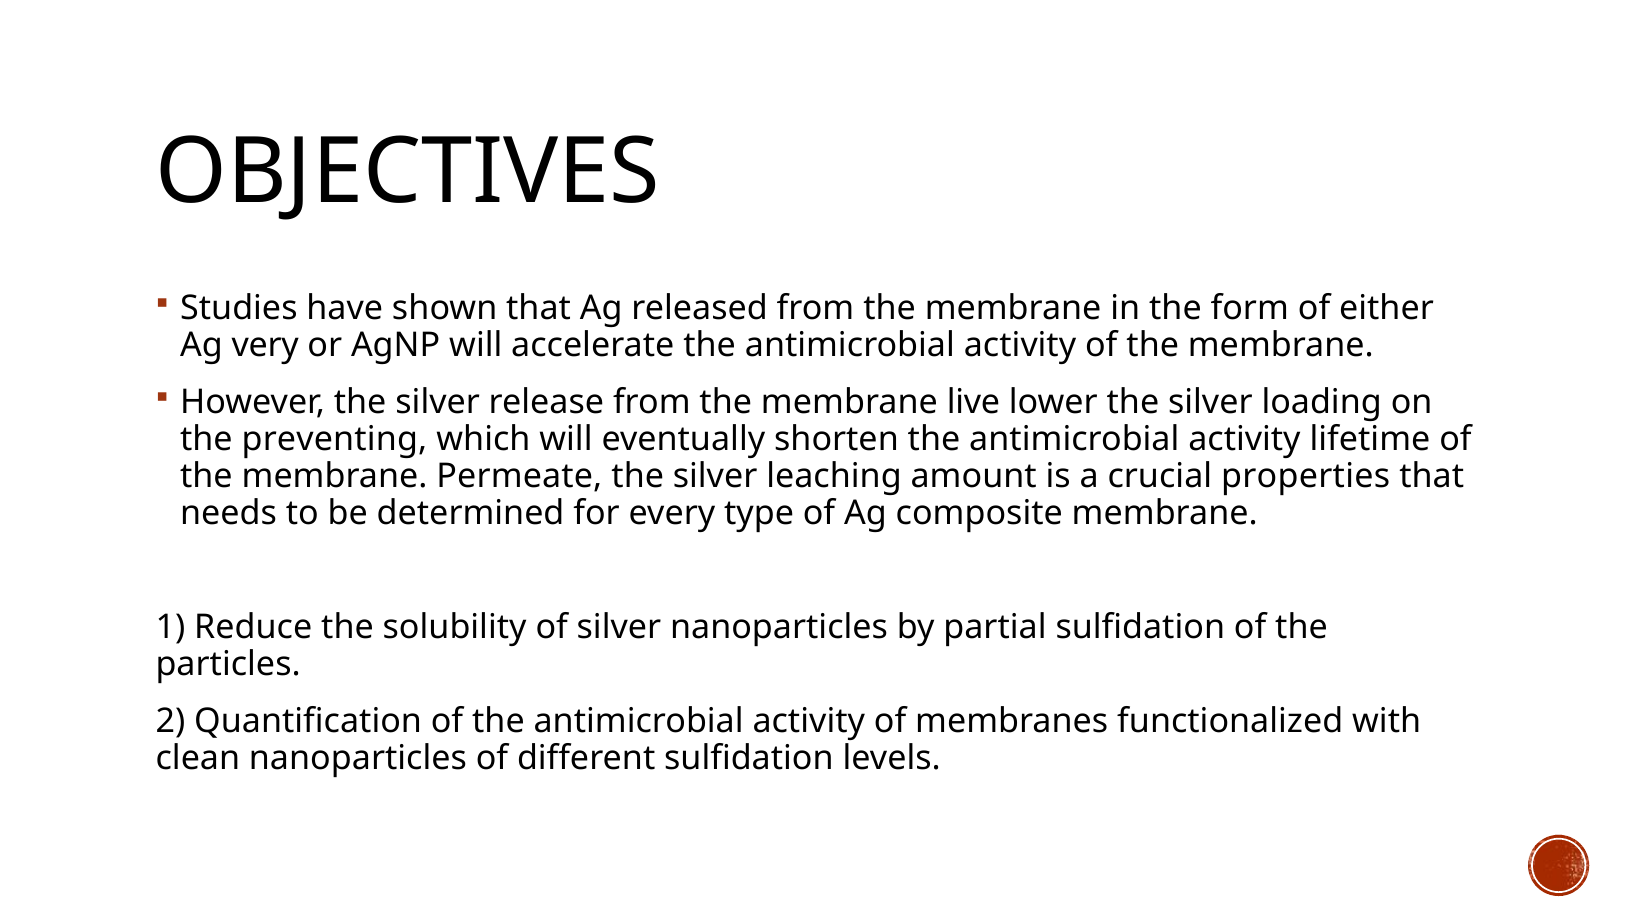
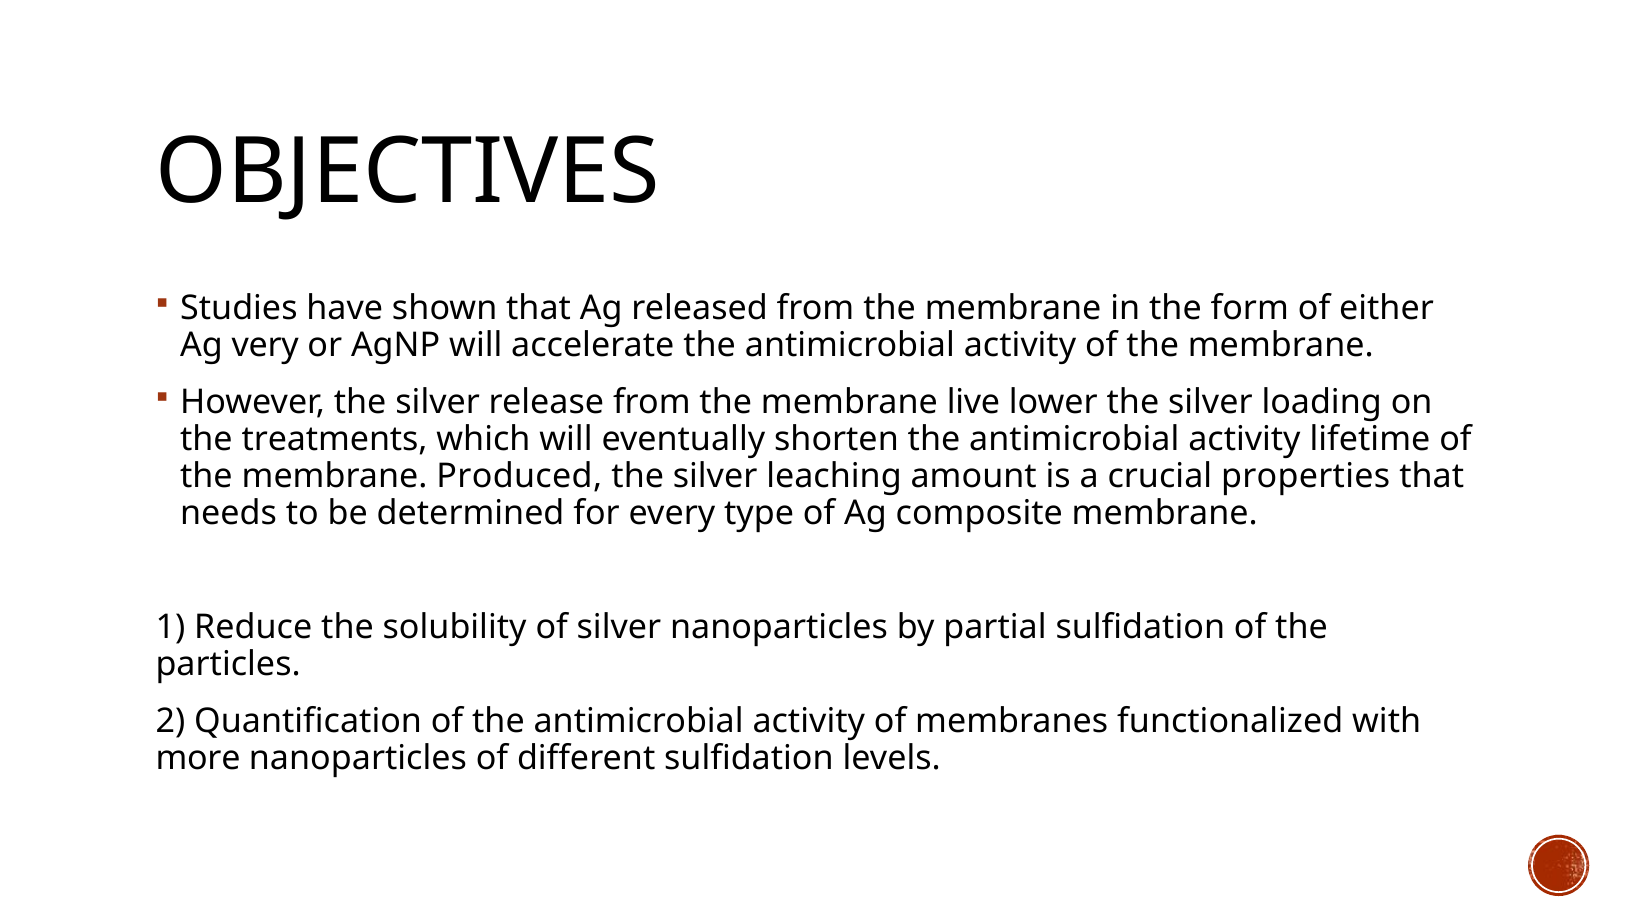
preventing: preventing -> treatments (335, 440)
Permeate: Permeate -> Produced (519, 476)
clean: clean -> more (198, 758)
